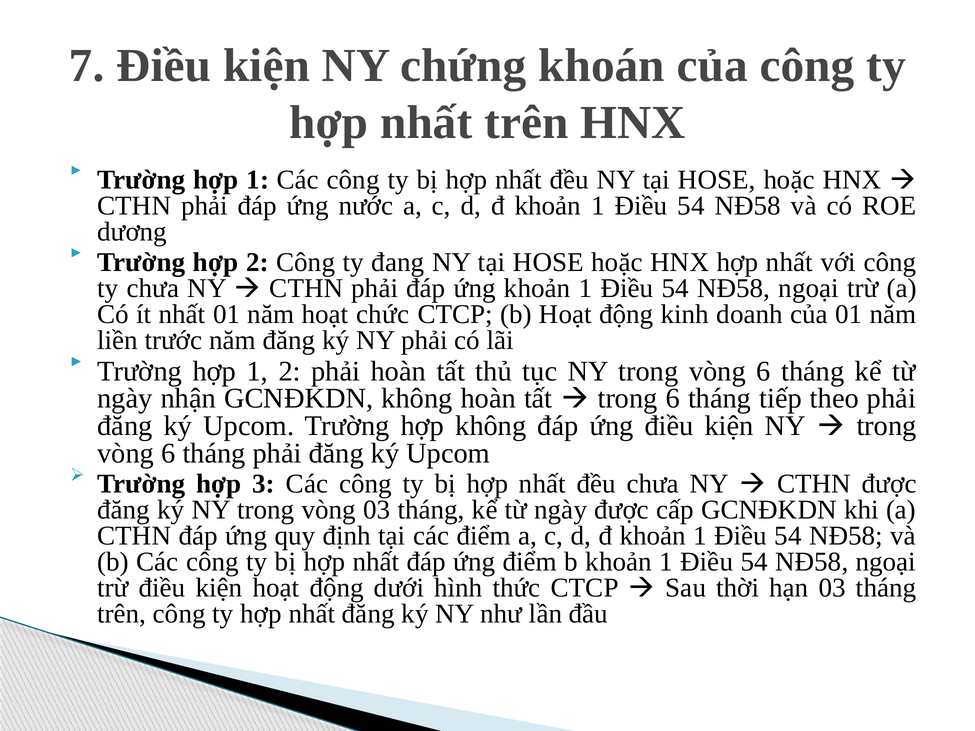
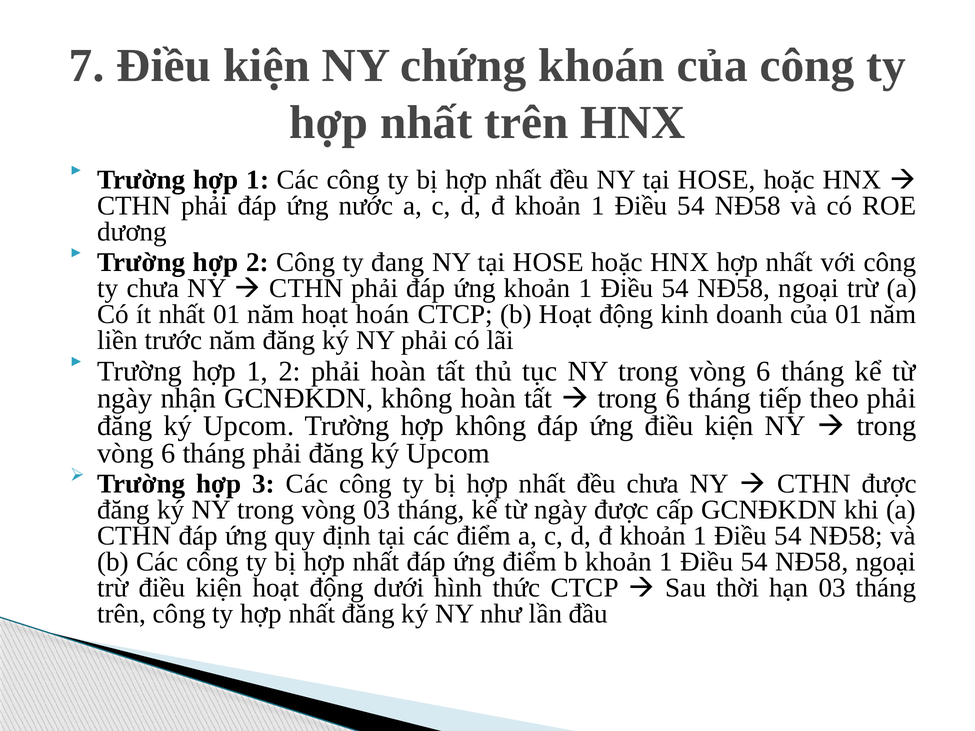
chức: chức -> hoán (383, 314)
